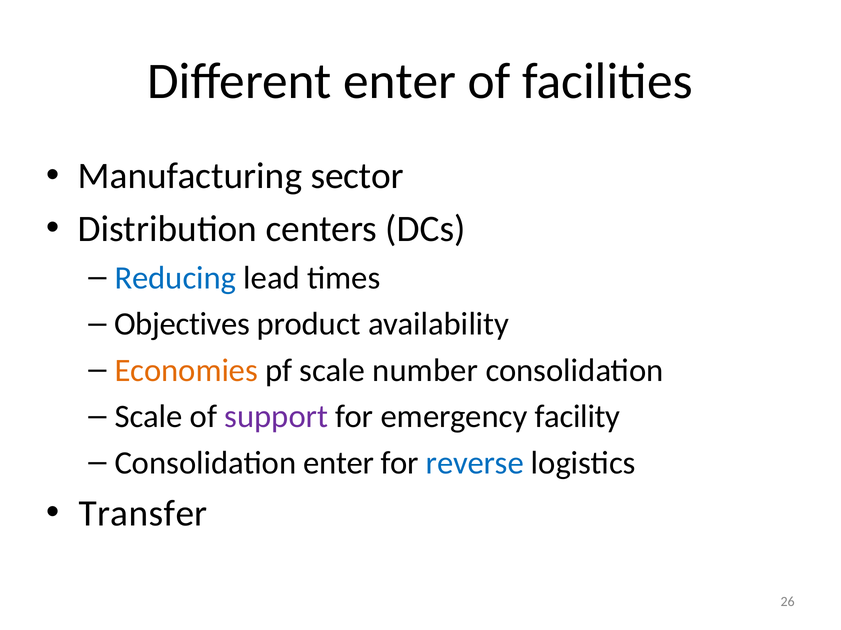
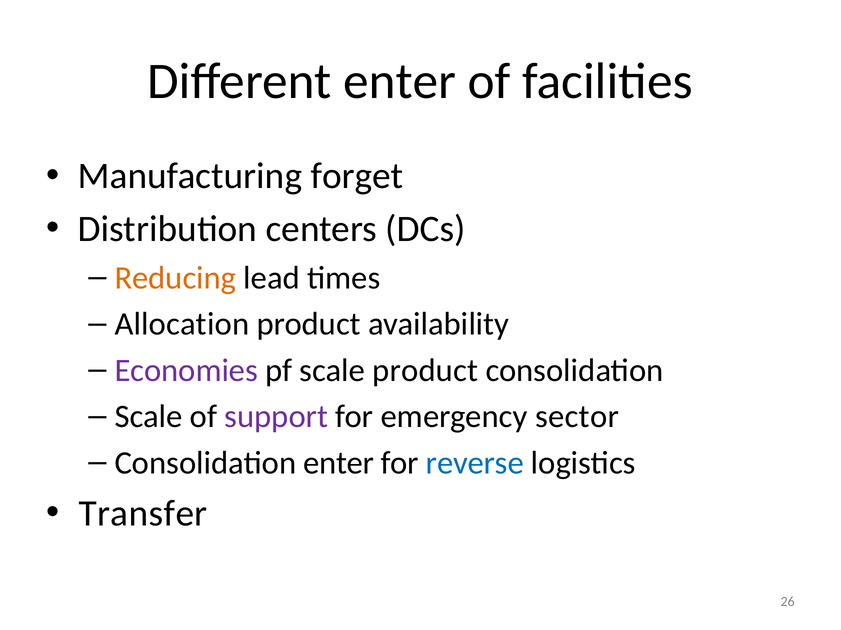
sector: sector -> forget (357, 176)
Reducing colour: blue -> orange (175, 278)
Objectives: Objectives -> Allocation (182, 324)
Economies colour: orange -> purple (186, 371)
scale number: number -> product (425, 371)
facility: facility -> sector (577, 417)
